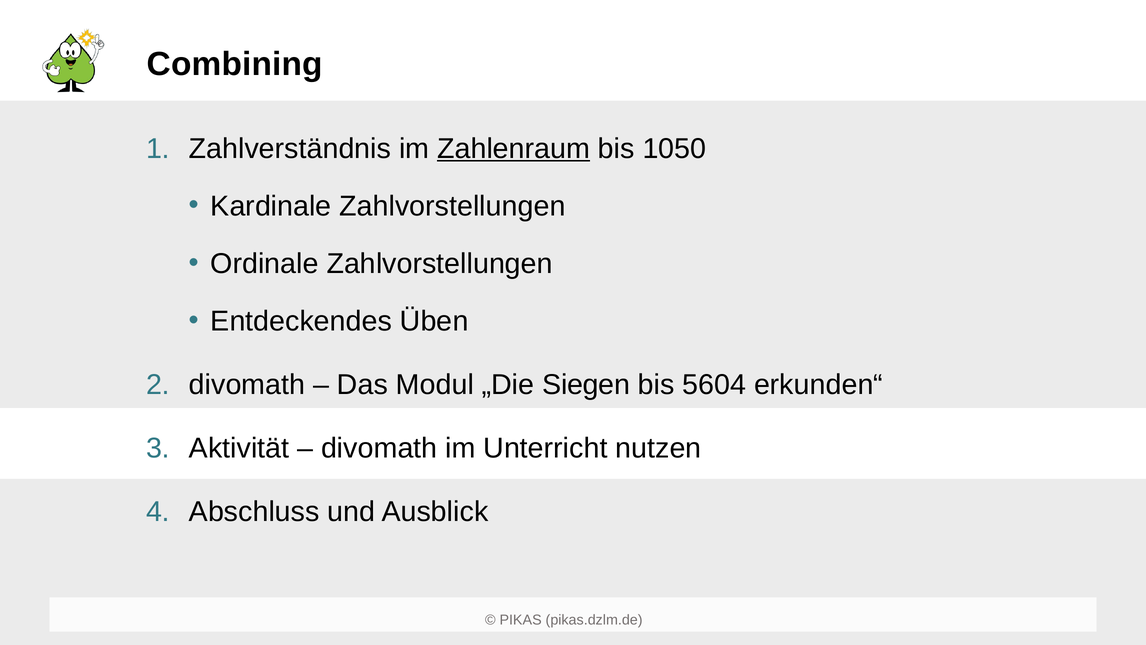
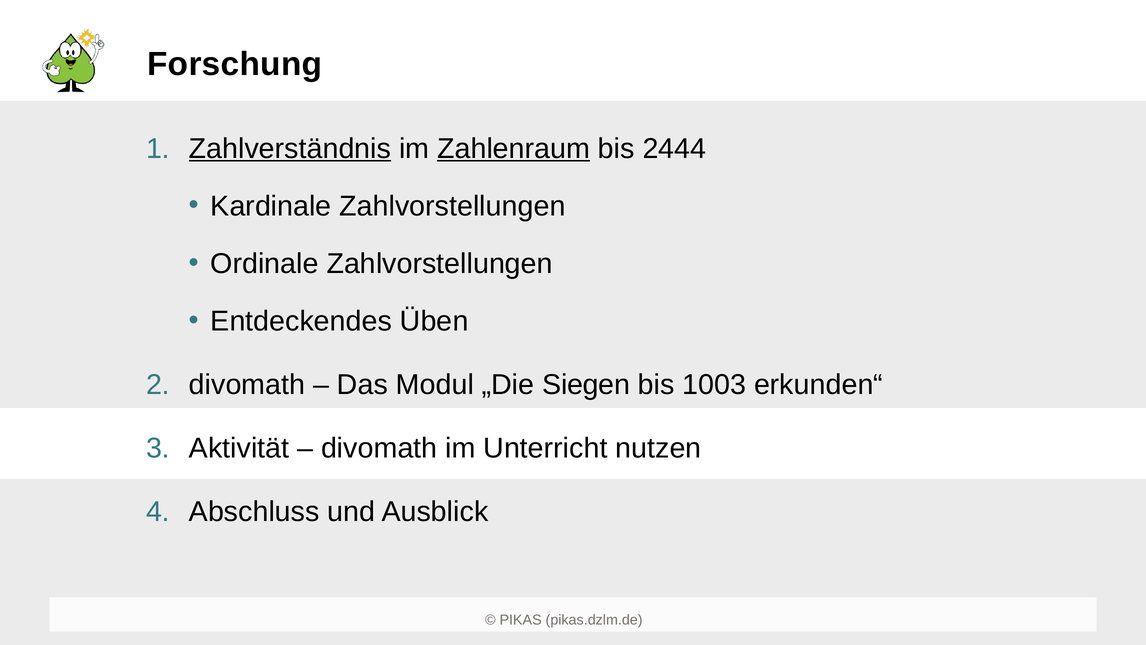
Combining: Combining -> Forschung (235, 64)
Zahlverständnis underline: none -> present (290, 148)
1050: 1050 -> 2444 (674, 148)
5604: 5604 -> 1003 (714, 385)
